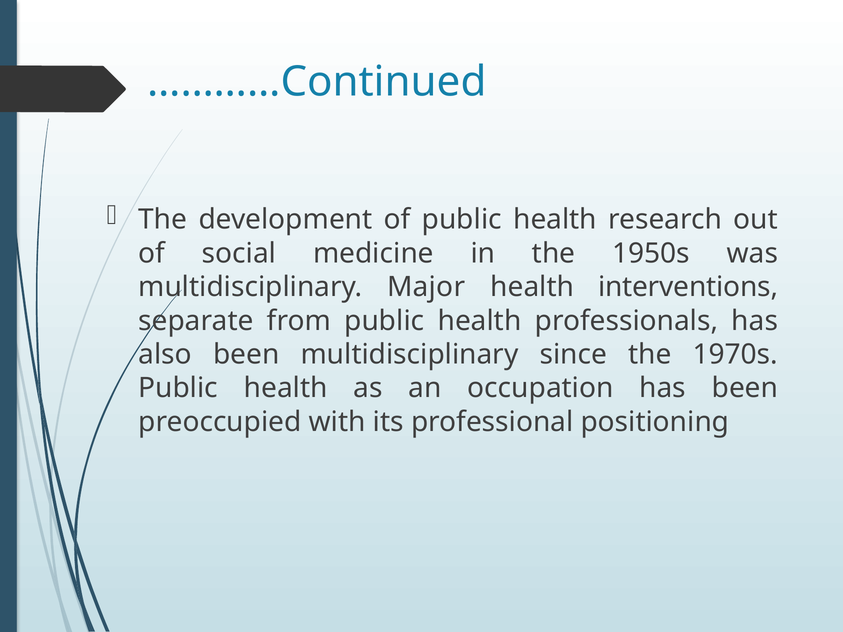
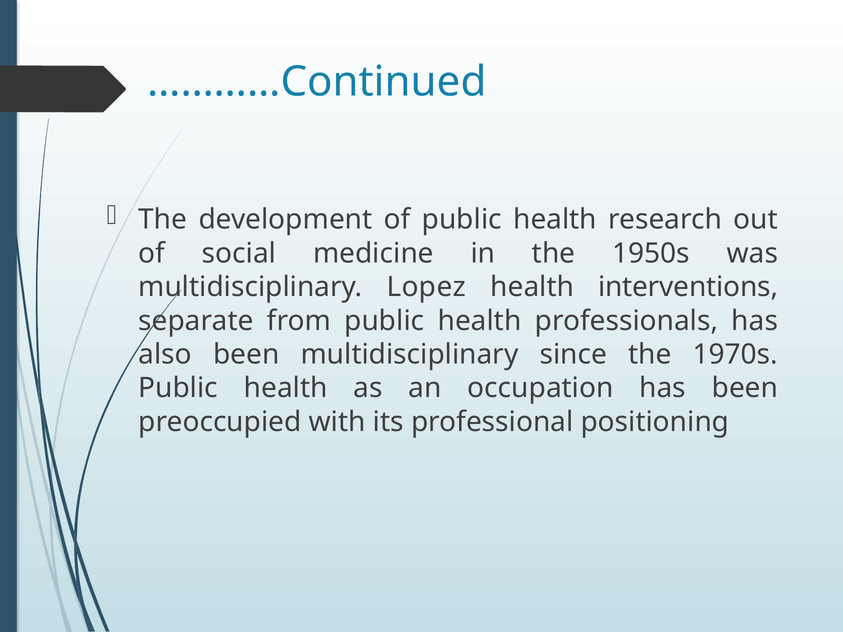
Major: Major -> Lopez (426, 287)
